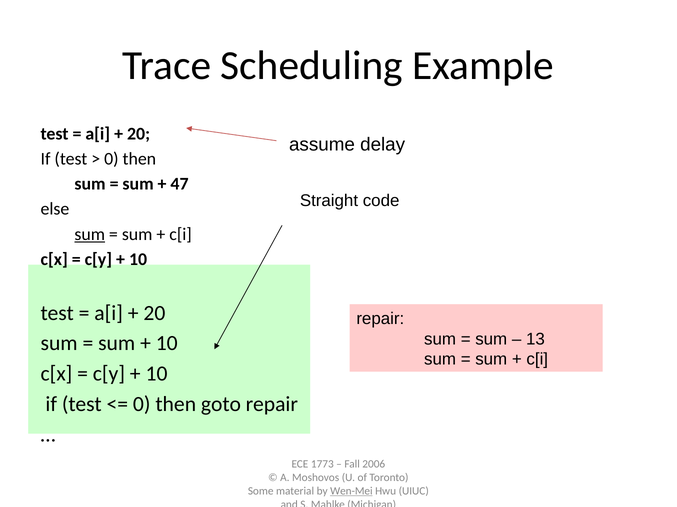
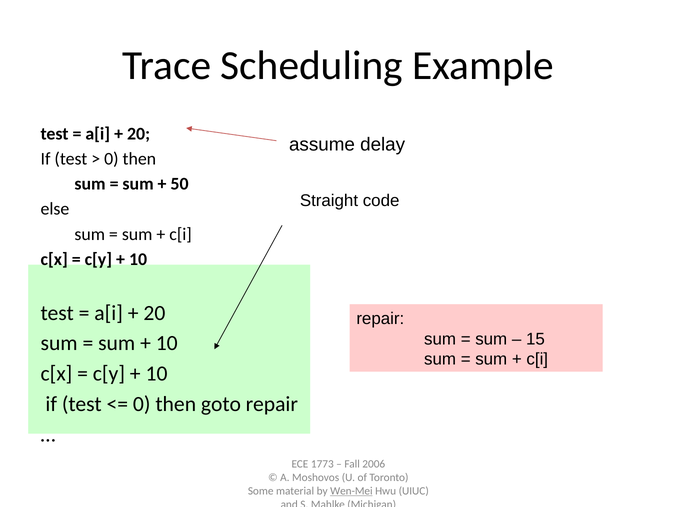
47: 47 -> 50 (180, 184)
sum underline: present -> none (90, 235)
13: 13 -> 15 (535, 340)
